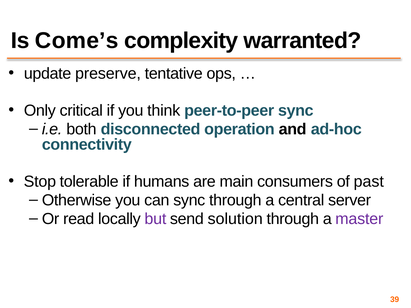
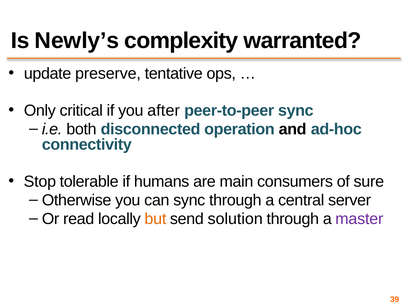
Come’s: Come’s -> Newly’s (77, 41)
think: think -> after (164, 111)
past: past -> sure (369, 182)
but colour: purple -> orange (155, 219)
